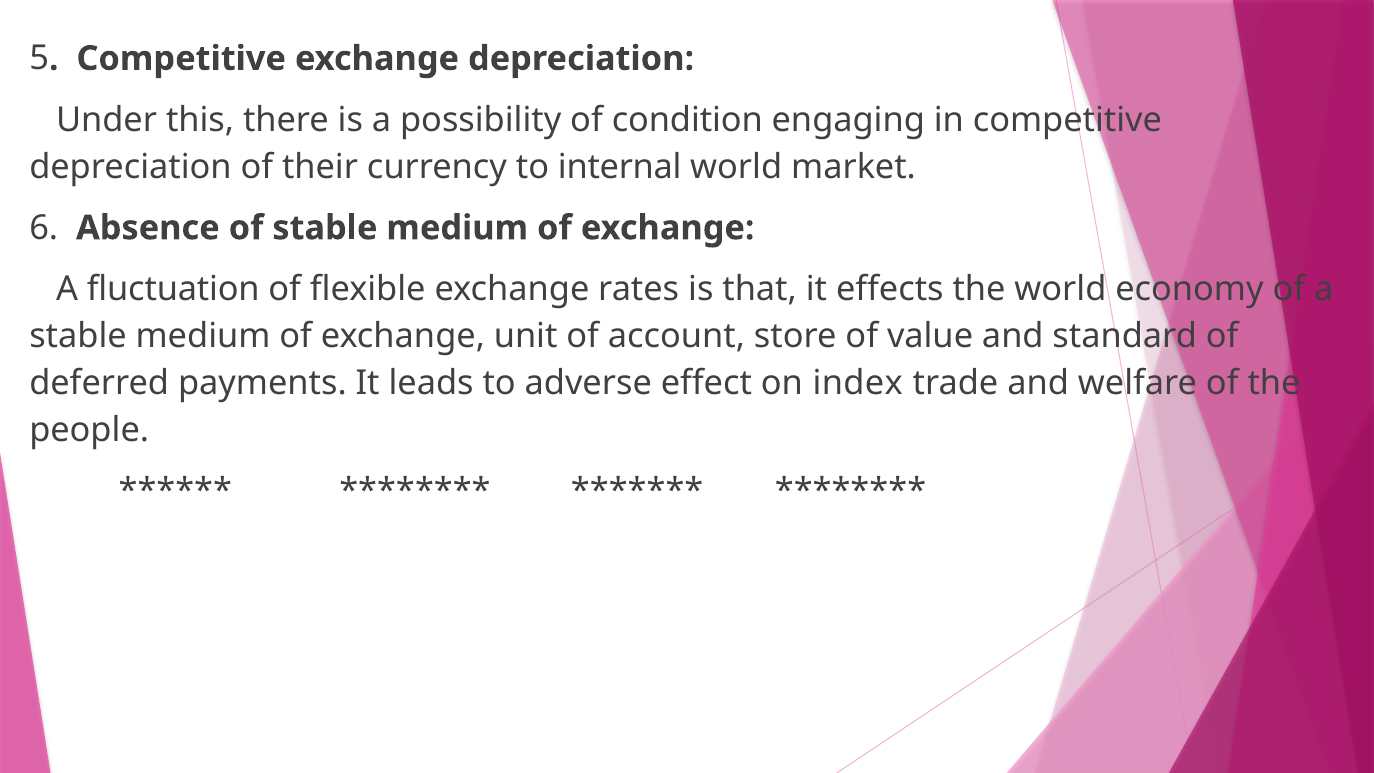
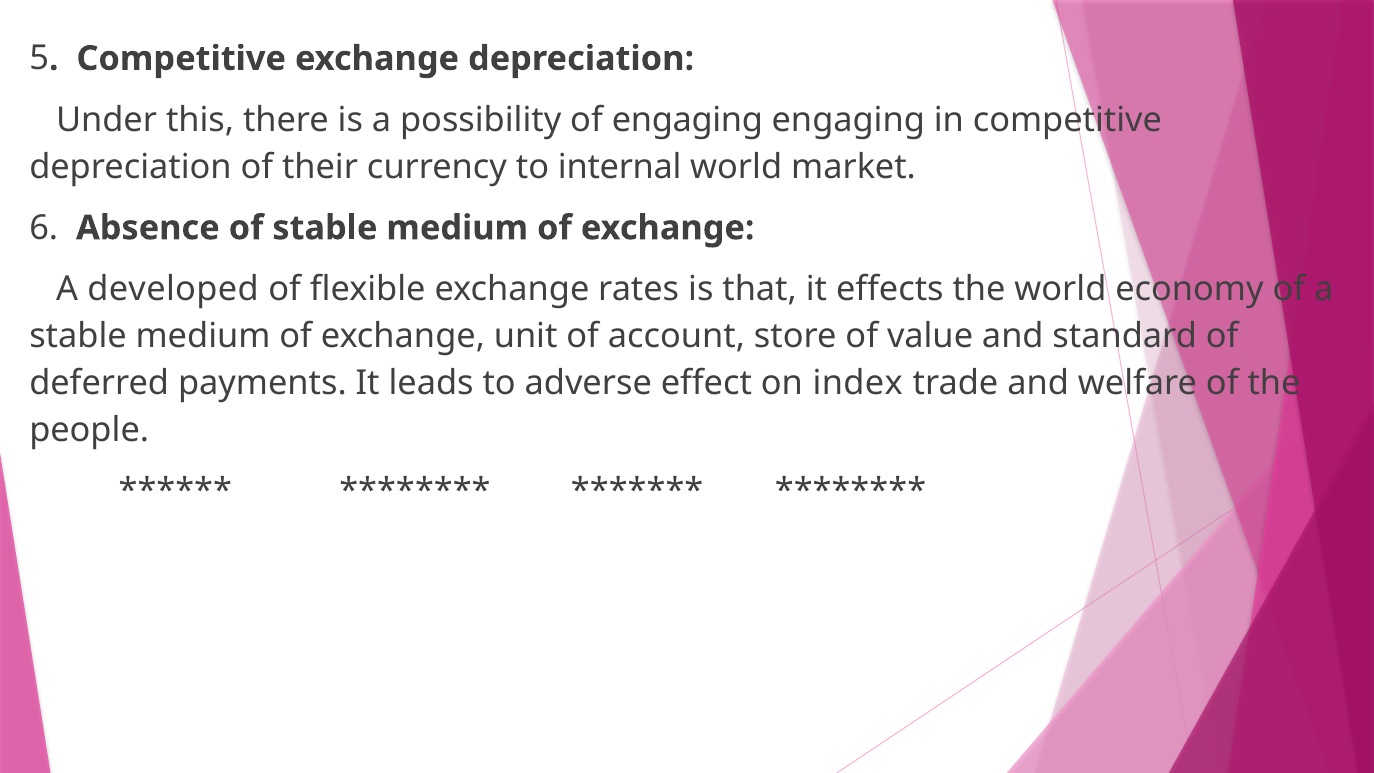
of condition: condition -> engaging (687, 120)
fluctuation: fluctuation -> developed (173, 289)
